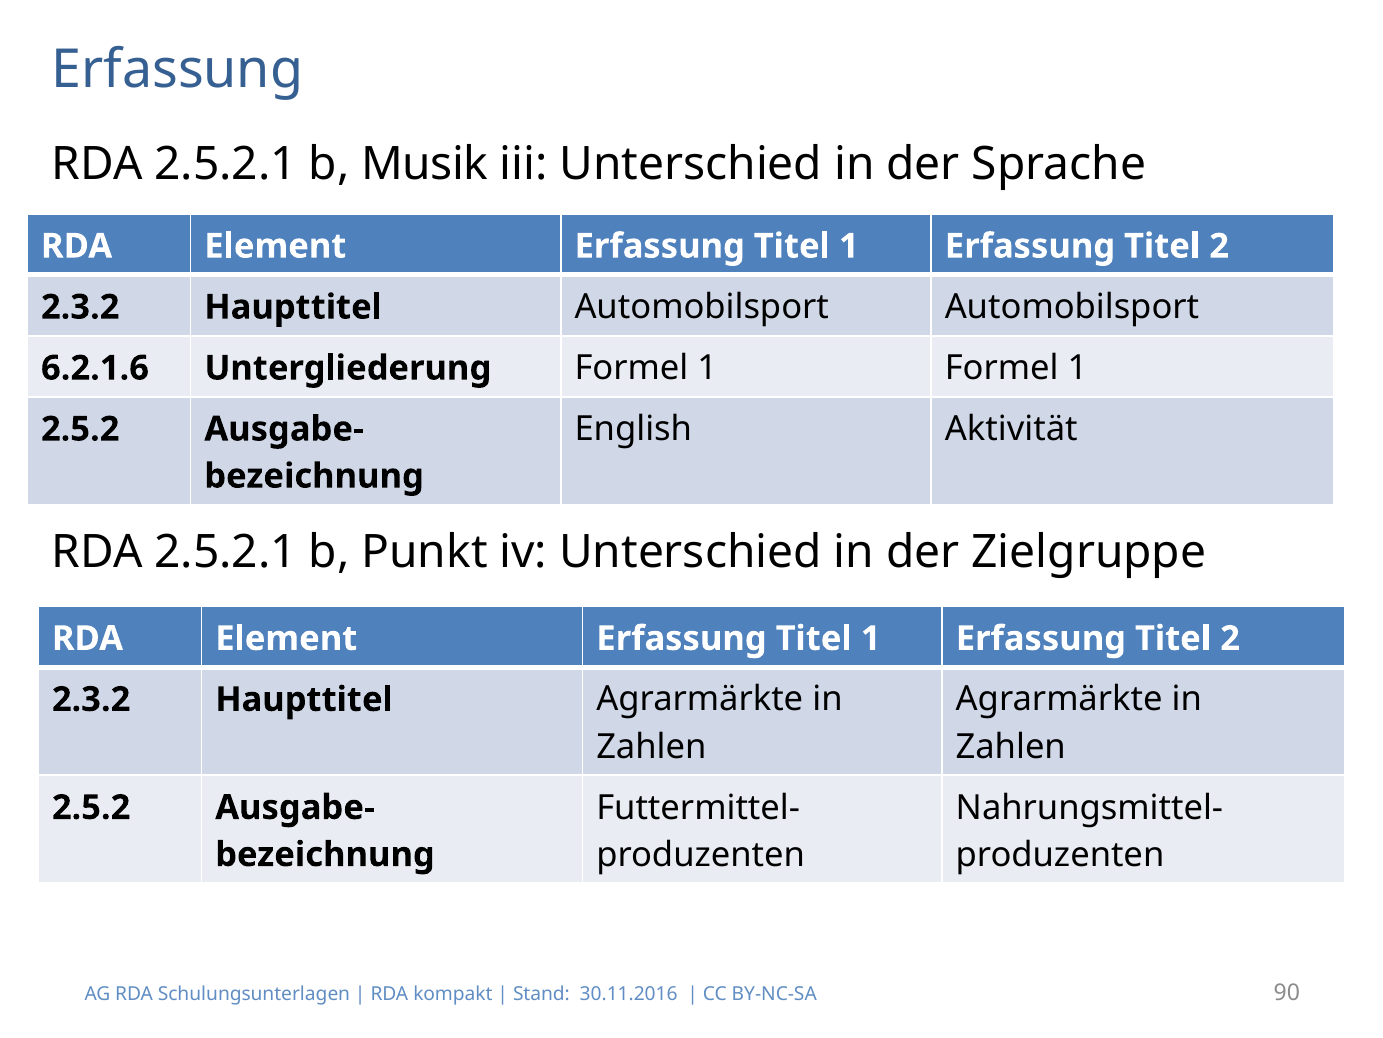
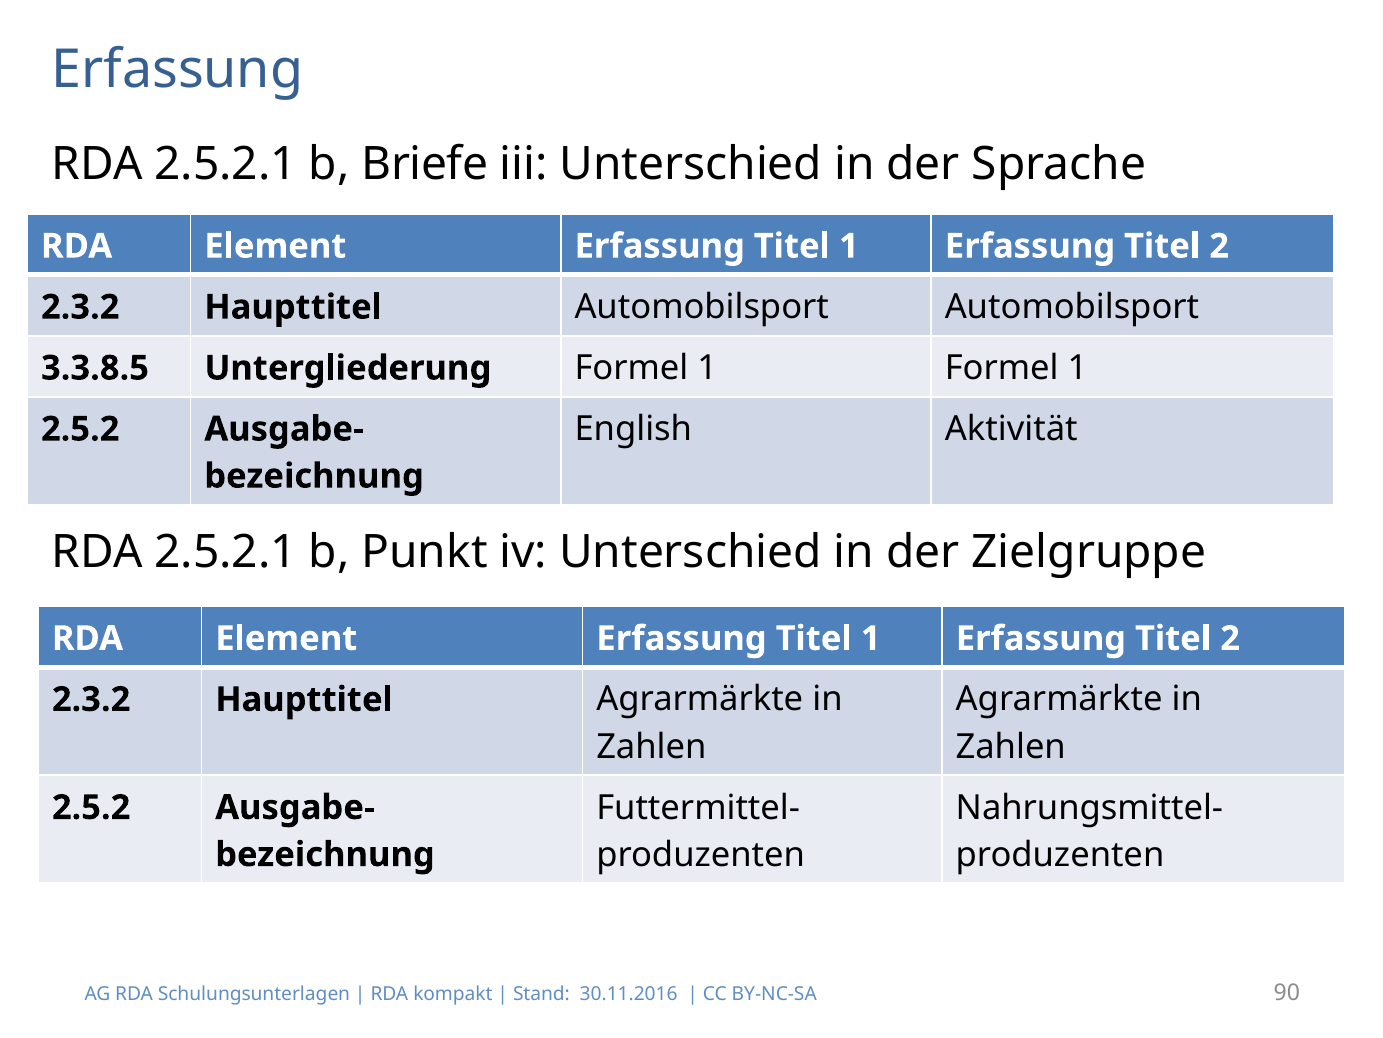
Musik: Musik -> Briefe (425, 164)
6.2.1.6: 6.2.1.6 -> 3.3.8.5 (95, 368)
